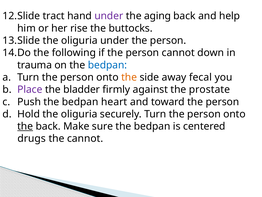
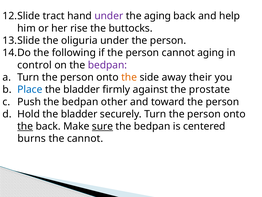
cannot down: down -> aging (211, 53)
trauma: trauma -> control (35, 65)
bedpan colour: blue -> purple (107, 65)
fecal: fecal -> their (200, 77)
Place colour: purple -> blue (30, 89)
heart: heart -> other (114, 102)
Hold the oliguria: oliguria -> bladder (79, 114)
sure underline: none -> present (102, 126)
drugs: drugs -> burns (32, 138)
